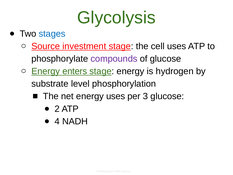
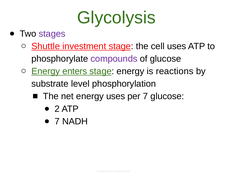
stages colour: blue -> purple (52, 34)
Source: Source -> Shuttle (46, 46)
hydrogen: hydrogen -> reactions (175, 71)
per 3: 3 -> 7 (145, 96)
4: 4 -> 7 (57, 121)
